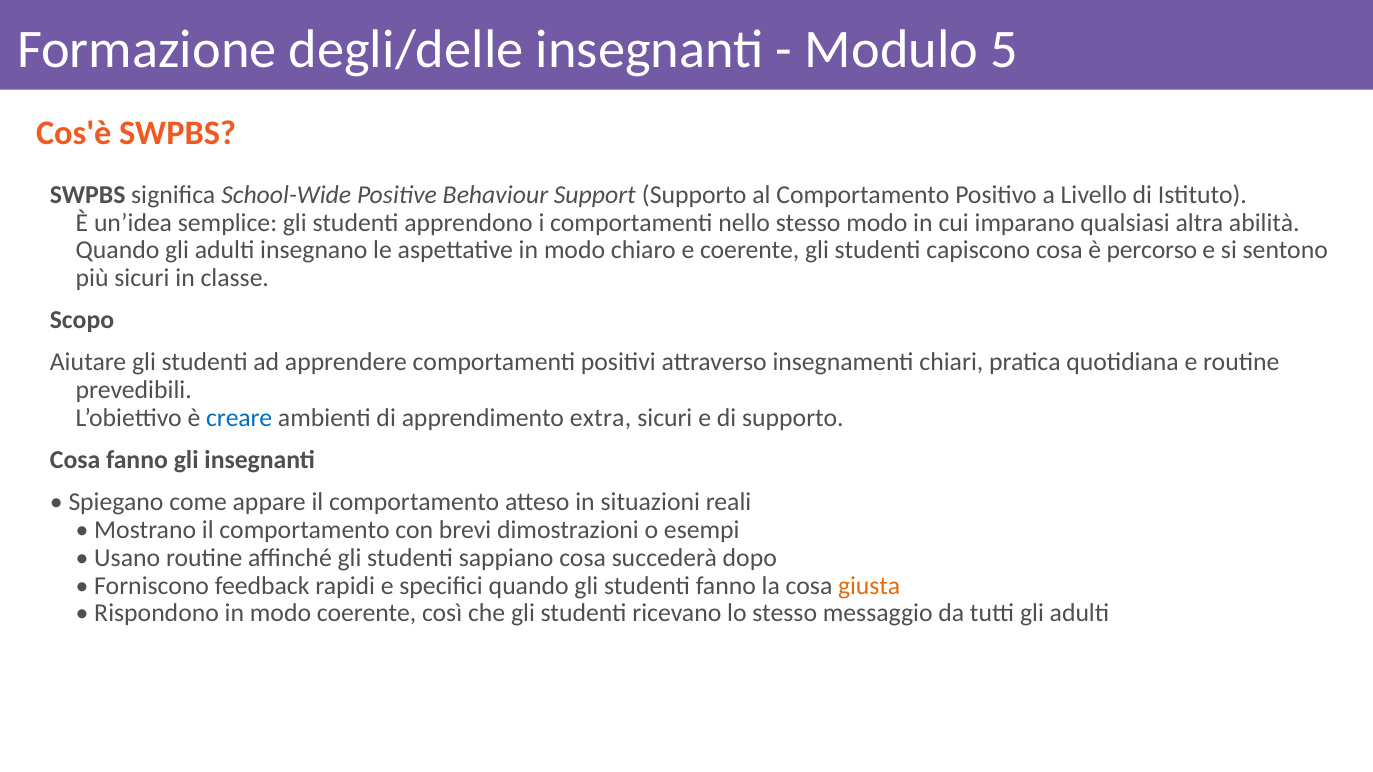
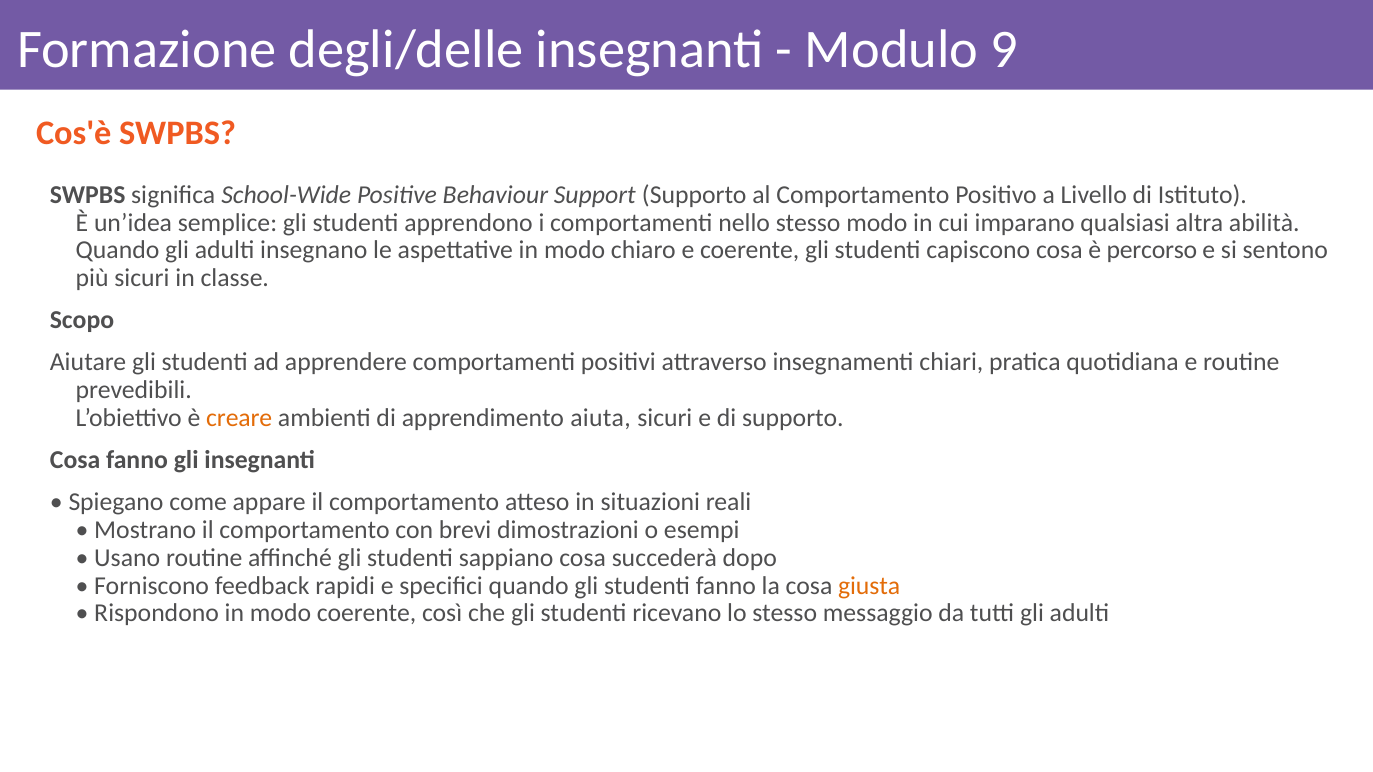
5: 5 -> 9 (1004, 49)
creare colour: blue -> orange (239, 418)
extra: extra -> aiuta (600, 418)
